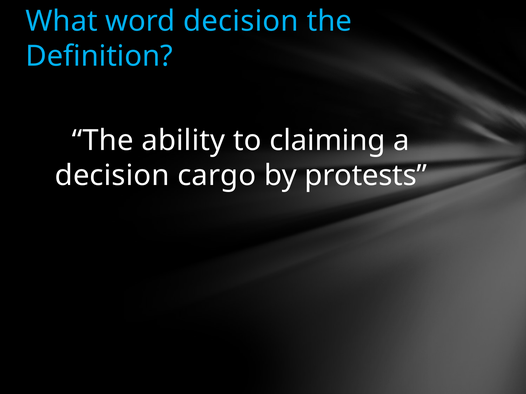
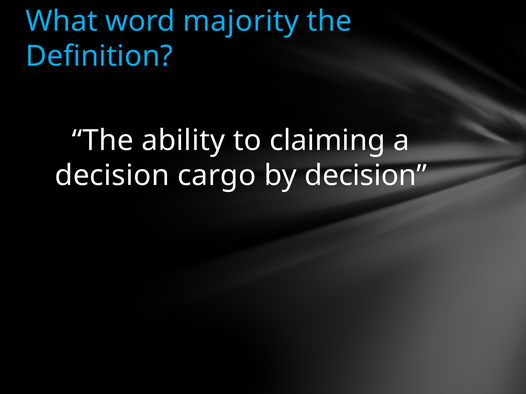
word decision: decision -> majority (241, 21)
by protests: protests -> decision (366, 176)
